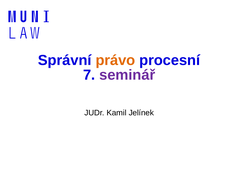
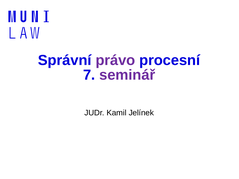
právo colour: orange -> purple (115, 60)
